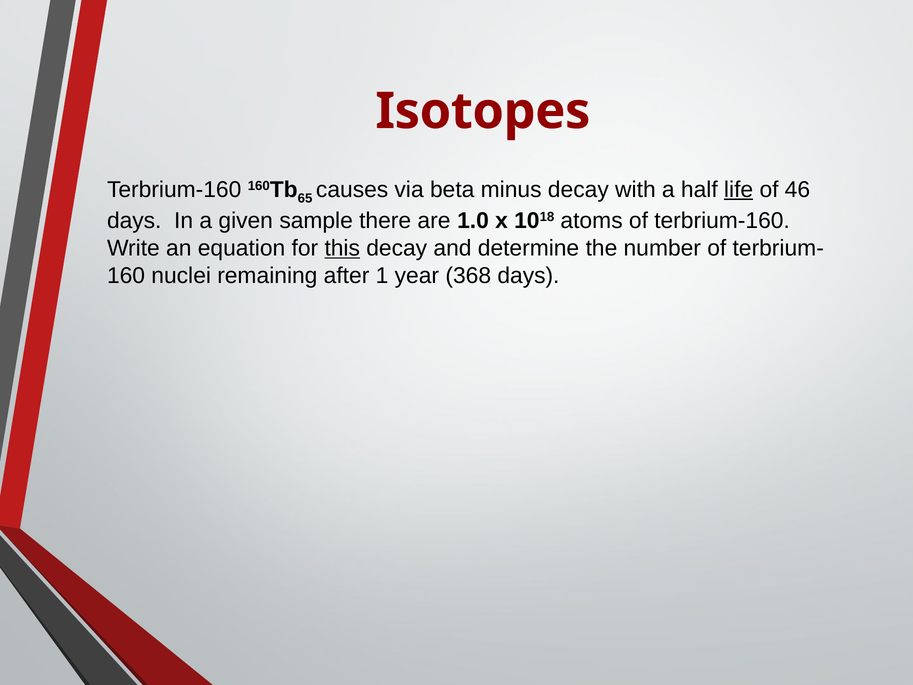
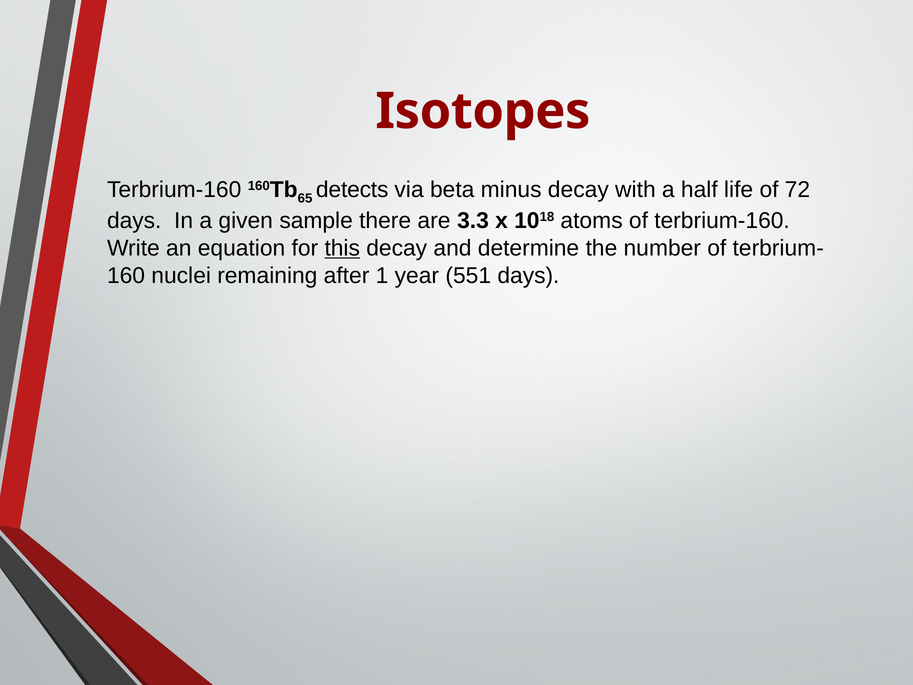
causes: causes -> detects (352, 190)
life underline: present -> none (739, 190)
46: 46 -> 72 (797, 190)
1.0: 1.0 -> 3.3 (473, 221)
368: 368 -> 551 (468, 275)
